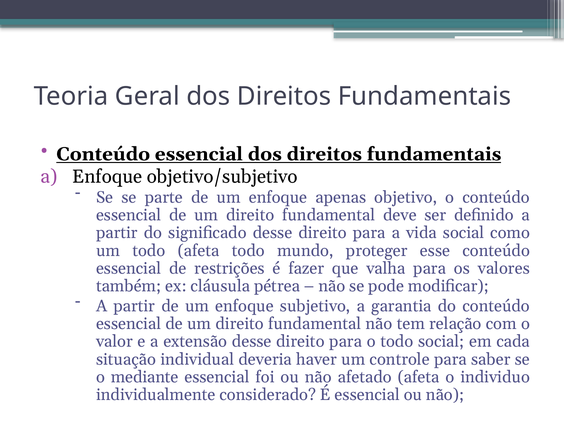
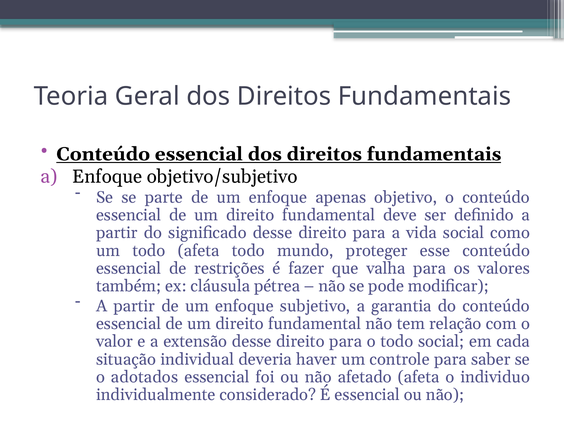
mediante: mediante -> adotados (145, 377)
